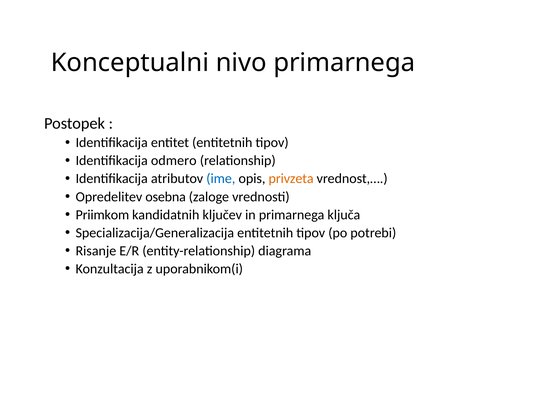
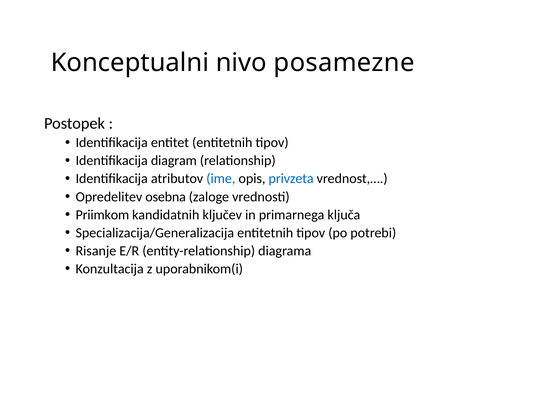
nivo primarnega: primarnega -> posamezne (344, 63)
odmero: odmero -> diagram (174, 161)
privzeta colour: orange -> blue (291, 179)
